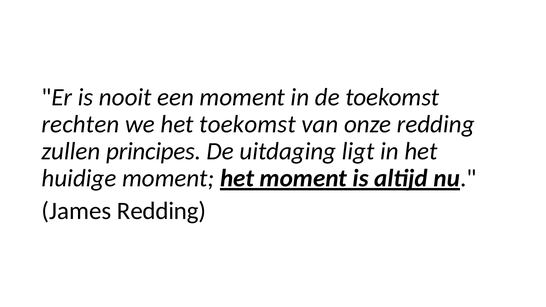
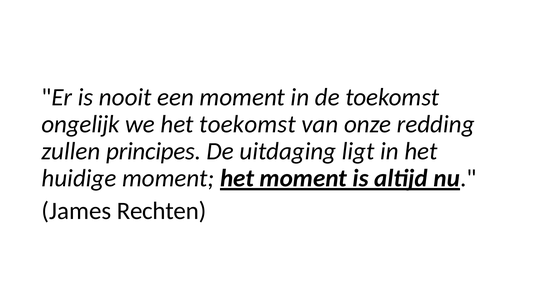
rechten: rechten -> ongelijk (81, 124)
James Redding: Redding -> Rechten (162, 211)
